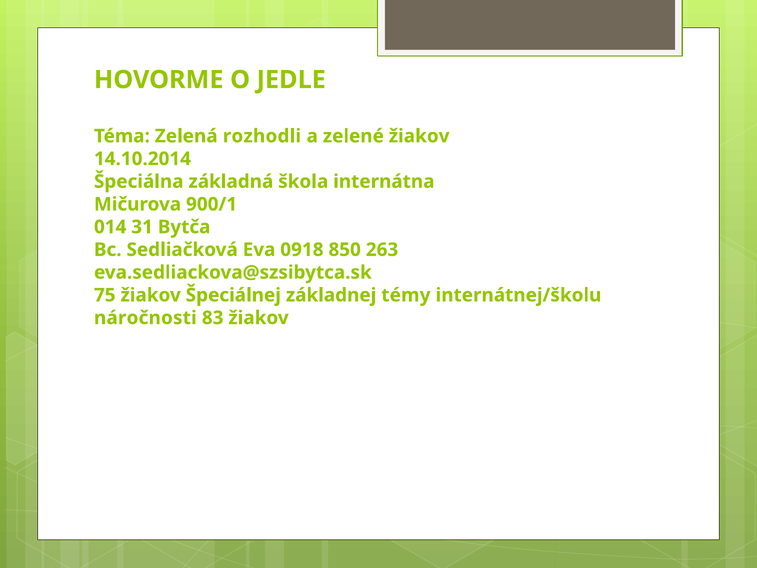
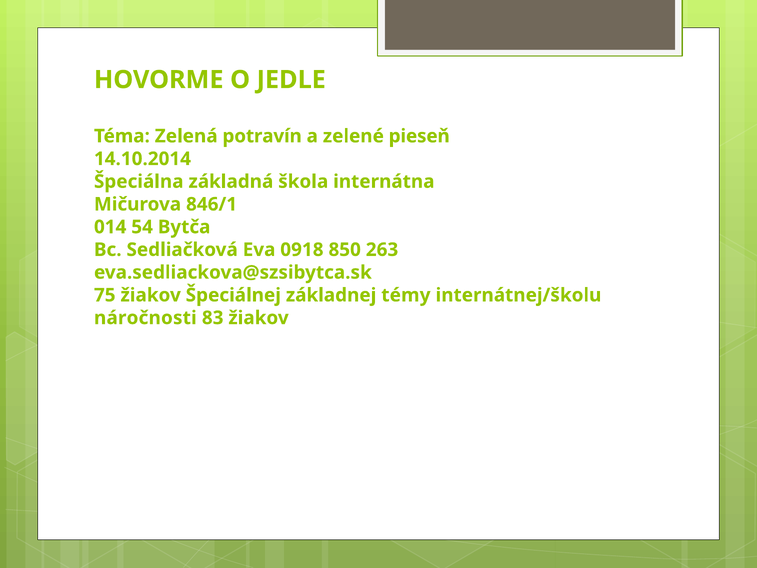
rozhodli: rozhodli -> potravín (262, 136)
zelené žiakov: žiakov -> pieseň (419, 136)
900/1: 900/1 -> 846/1 (212, 204)
31: 31 -> 54 (142, 227)
